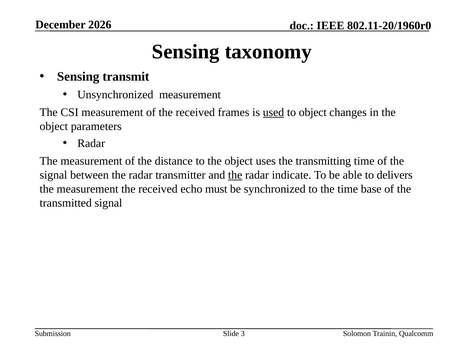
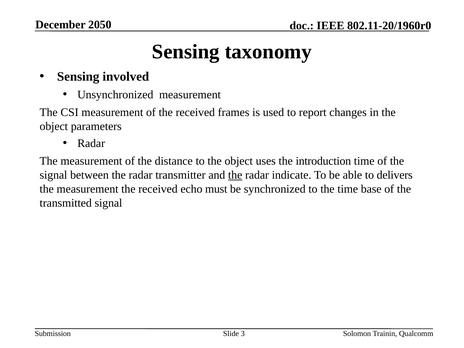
2026: 2026 -> 2050 (100, 25)
transmit: transmit -> involved (126, 77)
used underline: present -> none (273, 112)
to object: object -> report (313, 112)
transmitting: transmitting -> introduction (323, 161)
